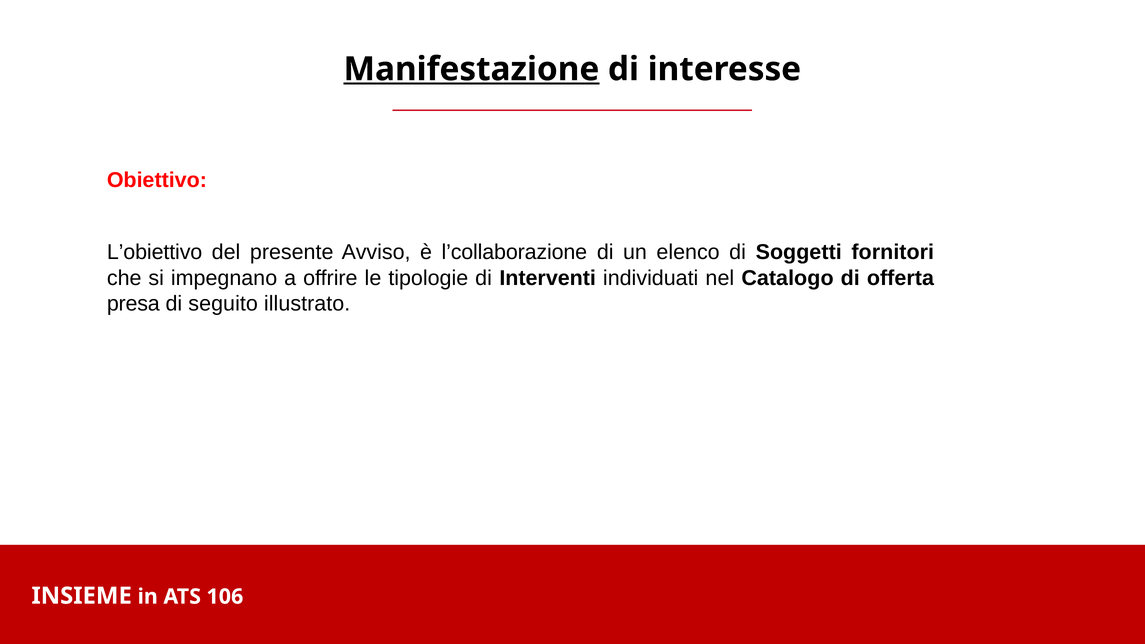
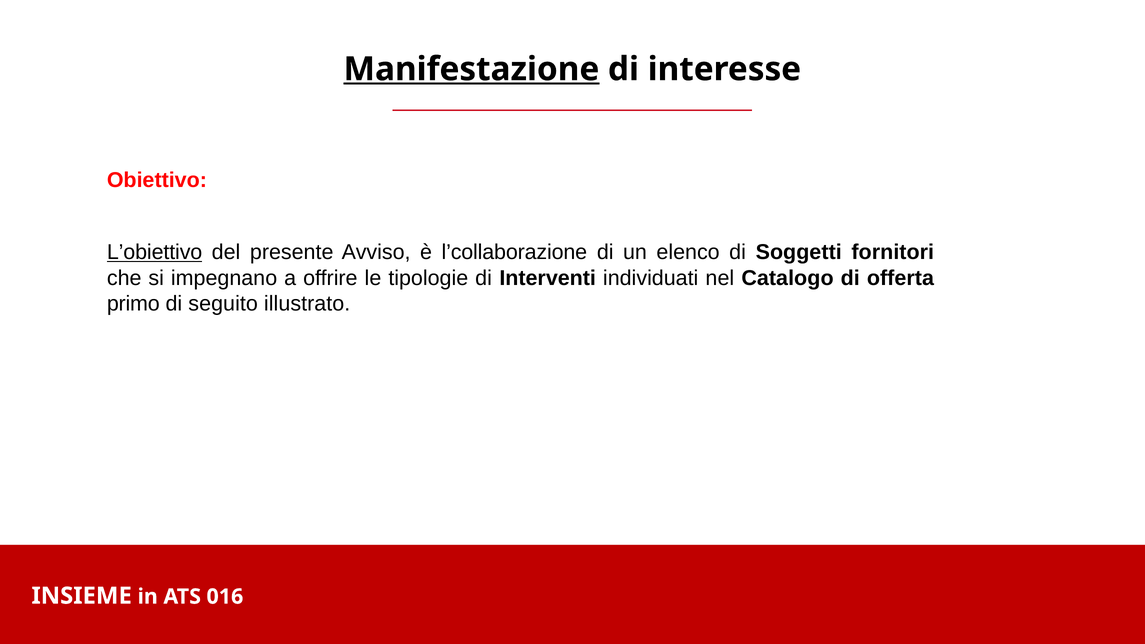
L’obiettivo underline: none -> present (155, 252)
presa: presa -> primo (133, 304)
106: 106 -> 016 (225, 597)
